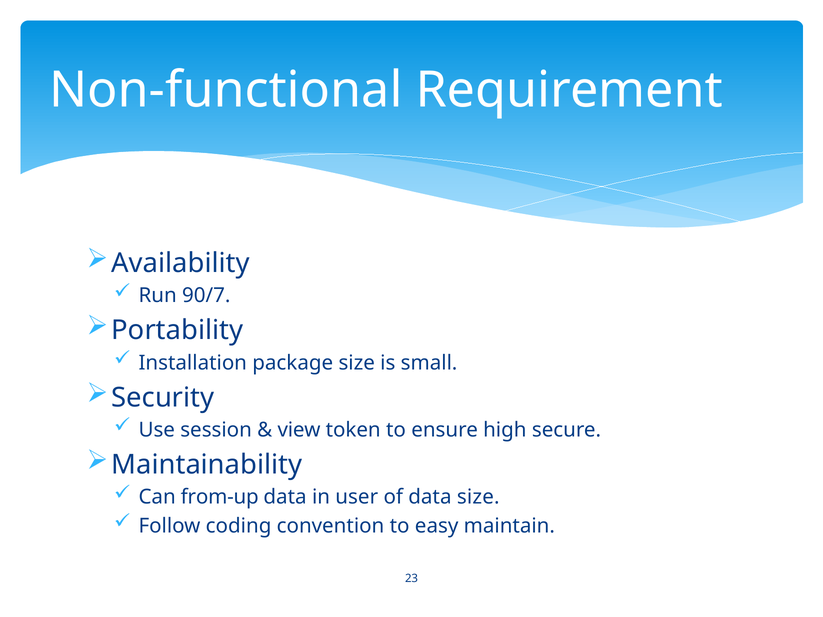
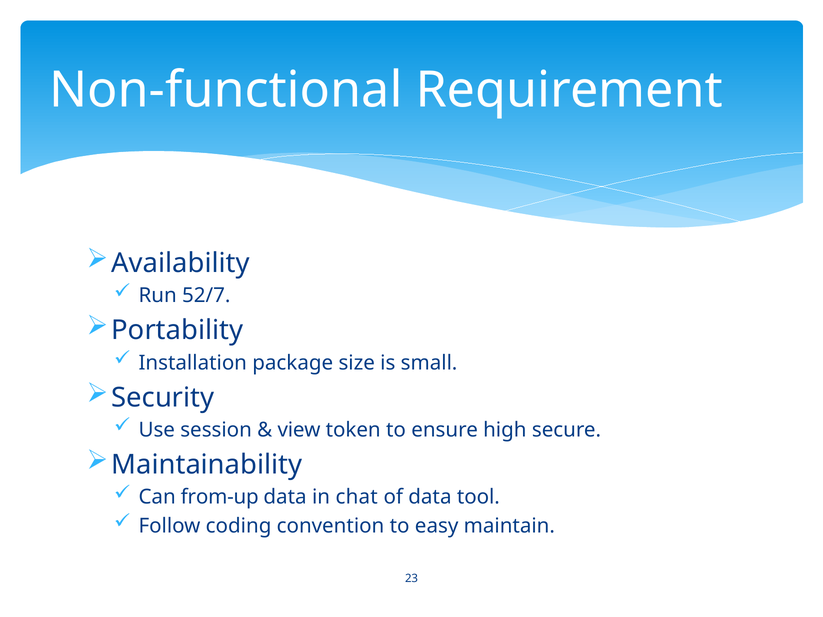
90/7: 90/7 -> 52/7 (206, 296)
user: user -> chat (357, 497)
data size: size -> tool (478, 497)
